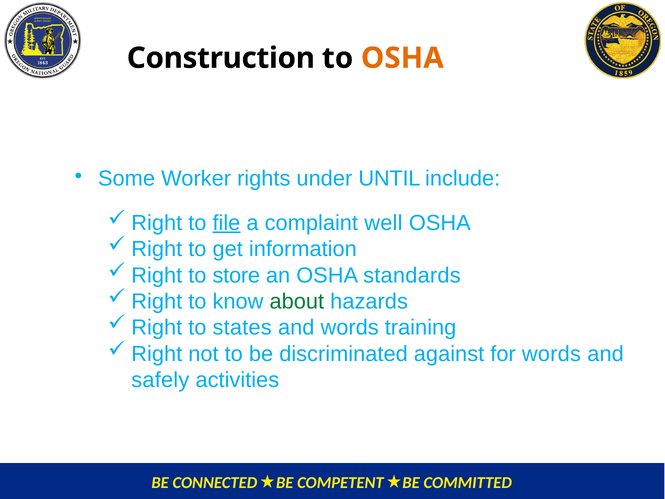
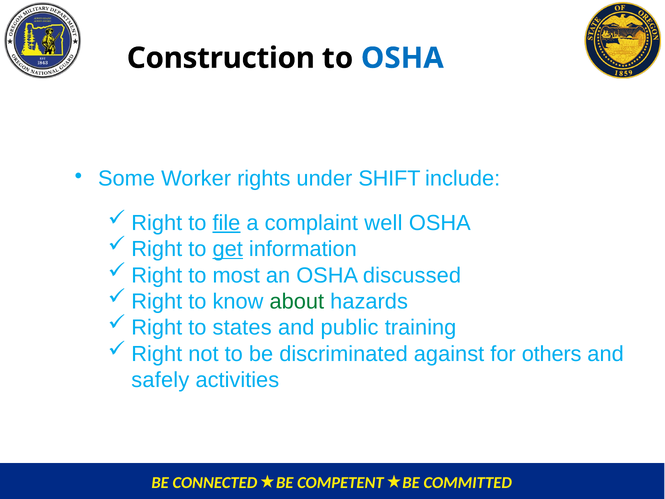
OSHA colour: orange -> blue (402, 58)
UNTIL: UNTIL -> SHIFT (389, 179)
get underline: none -> present (228, 249)
store: store -> most (236, 275)
standards: standards -> discussed (412, 275)
and words: words -> public (350, 328)
for words: words -> others (552, 354)
